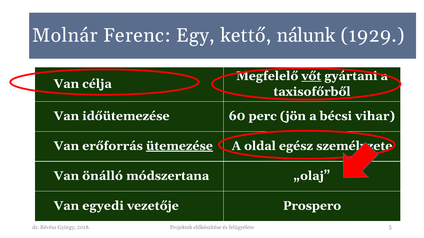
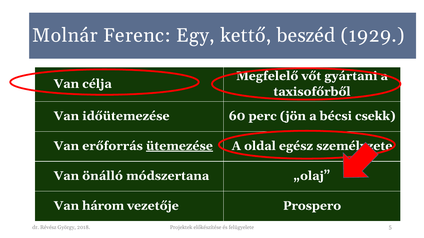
nálunk: nálunk -> beszéd (306, 36)
vőt underline: present -> none (311, 76)
vihar: vihar -> csekk (375, 116)
egyedi: egyedi -> három (103, 206)
